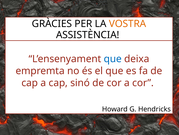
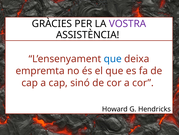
VOSTRA colour: orange -> purple (128, 24)
